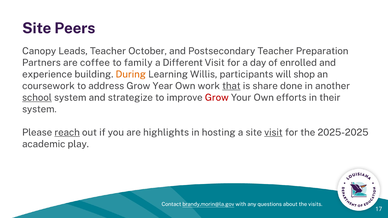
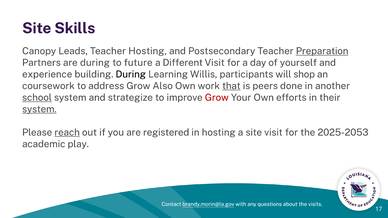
Peers: Peers -> Skills (75, 28)
Teacher October: October -> Hosting (148, 51)
Preparation underline: none -> present (322, 51)
are coffee: coffee -> during (95, 63)
family: family -> future (138, 63)
enrolled: enrolled -> yourself (298, 63)
During colour: orange -> black (131, 74)
Year: Year -> Also (163, 86)
share: share -> peers (265, 86)
system underline: none -> present (39, 109)
highlights: highlights -> registered (166, 133)
visit underline: present -> none (273, 133)
2025-2025: 2025-2025 -> 2025-2053 (343, 133)
